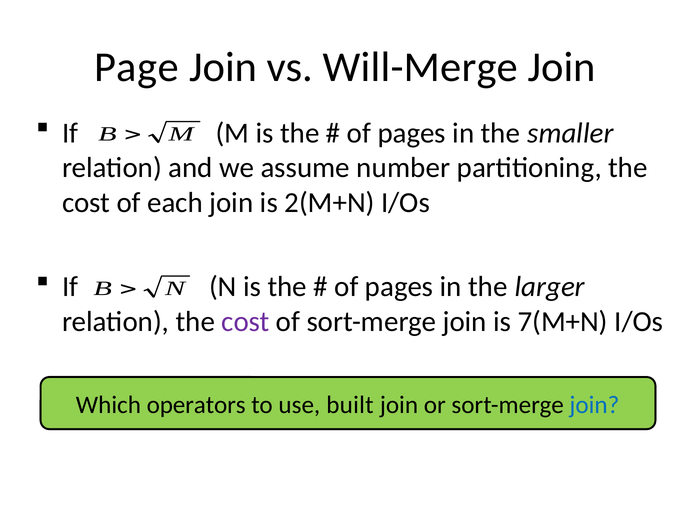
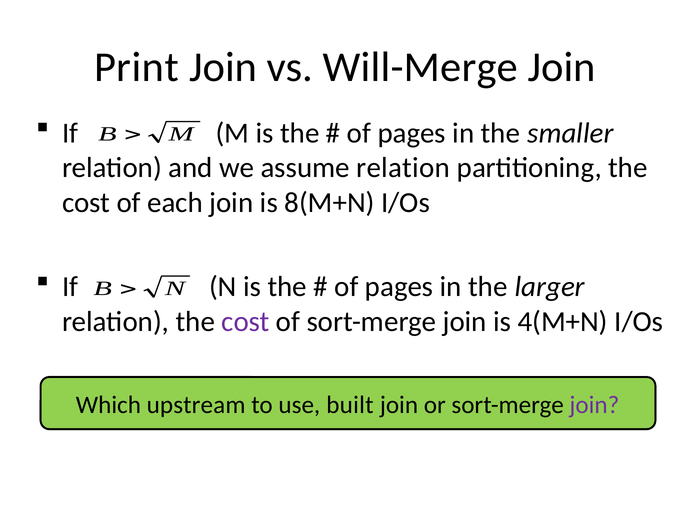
Page: Page -> Print (136, 67)
assume number: number -> relation (403, 168)
2(M+N: 2(M+N -> 8(M+N (329, 203)
7(M+N: 7(M+N -> 4(M+N (563, 321)
operators: operators -> upstream (196, 405)
join colour: blue -> purple (594, 405)
